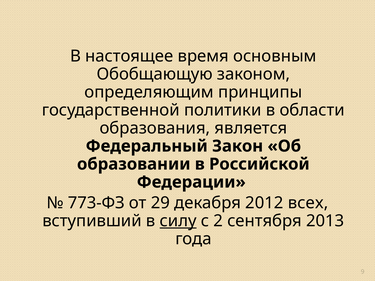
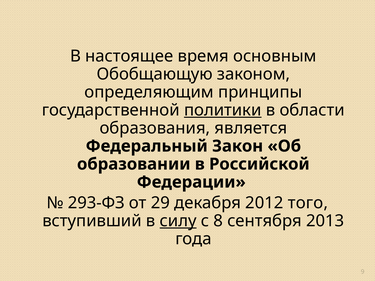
политики underline: none -> present (223, 110)
773-ФЗ: 773-ФЗ -> 293-ФЗ (96, 203)
всех: всех -> того (308, 203)
2: 2 -> 8 (218, 221)
